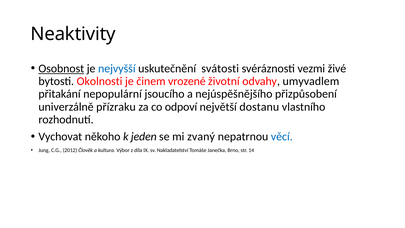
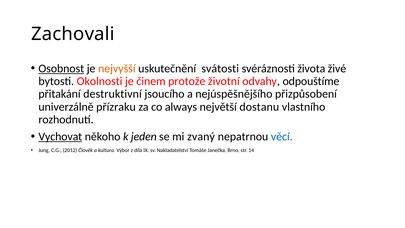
Neaktivity: Neaktivity -> Zachovali (73, 34)
nejvyšší colour: blue -> orange (117, 68)
vezmi: vezmi -> života (311, 68)
vrozené: vrozené -> protože (187, 81)
umyvadlem: umyvadlem -> odpouštíme (311, 81)
nepopulární: nepopulární -> destruktivní (113, 94)
odpoví: odpoví -> always (181, 107)
Vychovat underline: none -> present (60, 136)
